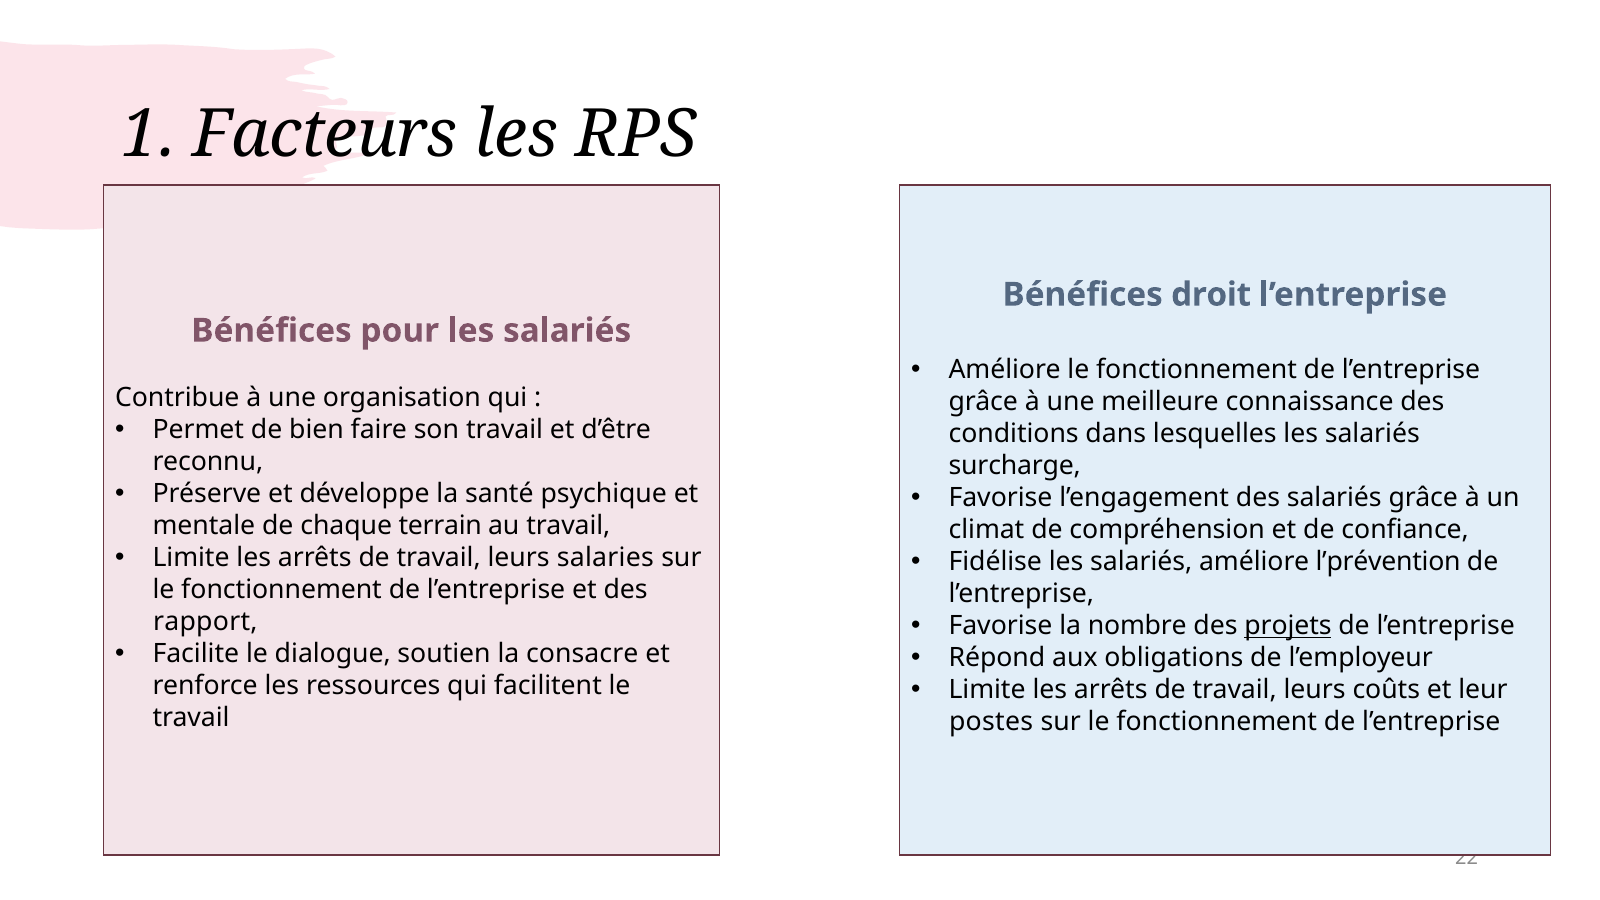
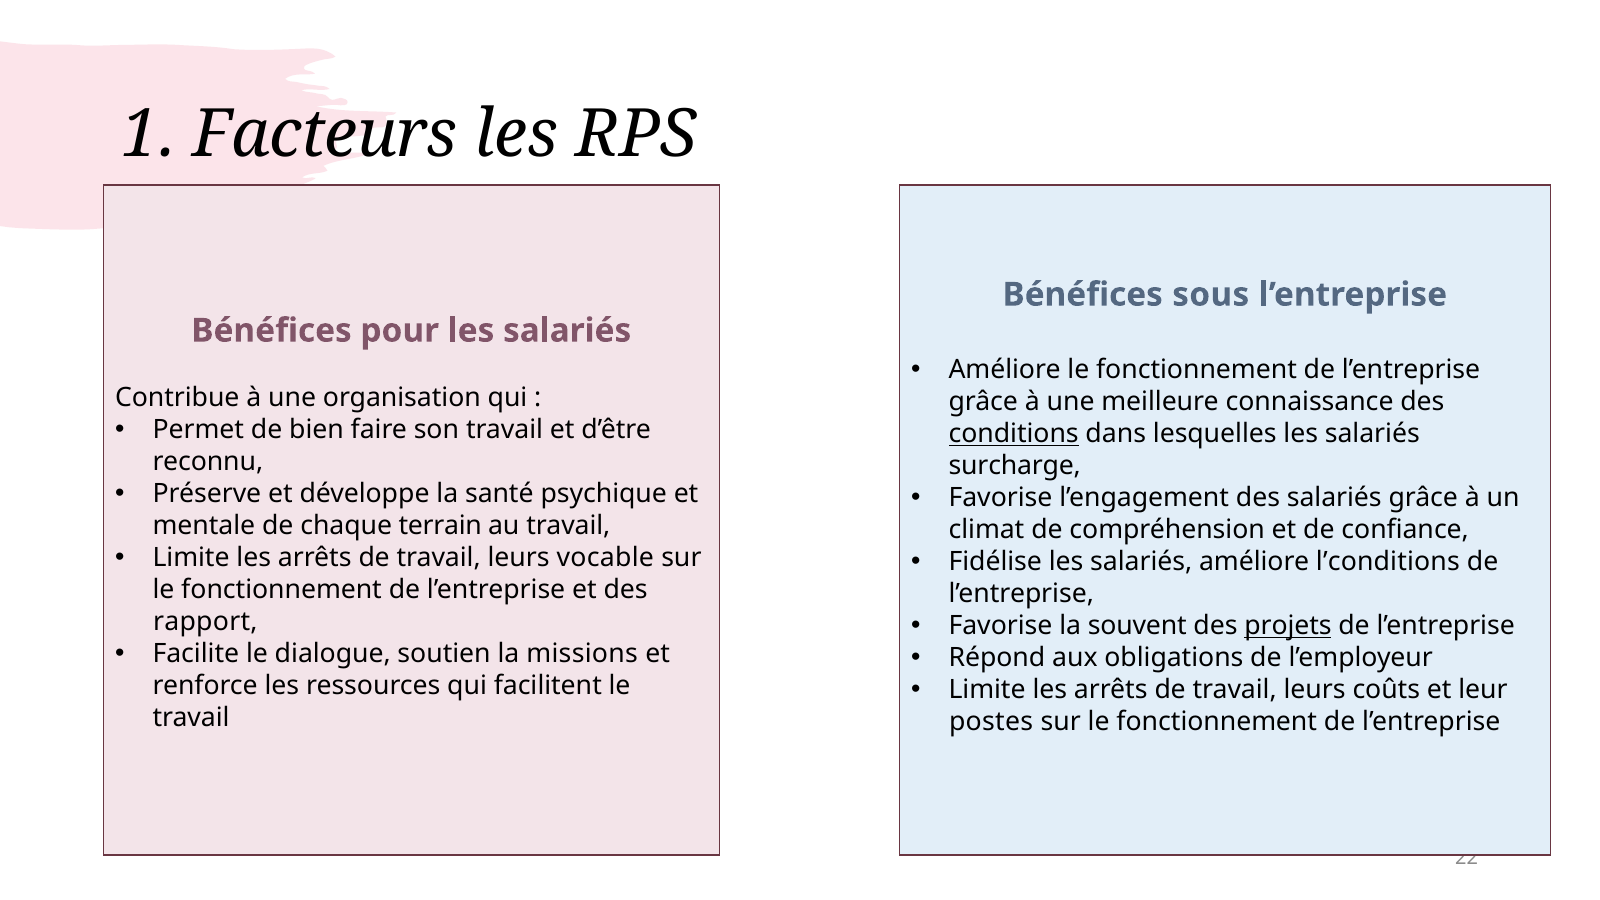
droit: droit -> sous (1211, 295)
conditions underline: none -> present (1014, 434)
salaries: salaries -> vocable (605, 558)
l’prévention: l’prévention -> l’conditions (1388, 562)
nombre: nombre -> souvent (1137, 626)
consacre: consacre -> missions (582, 654)
